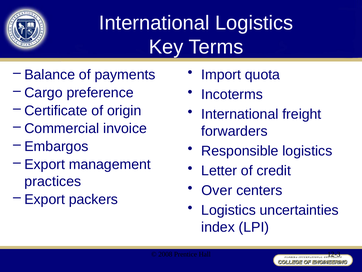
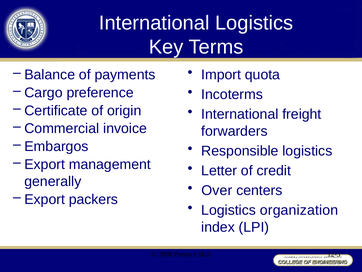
practices: practices -> generally (53, 181)
uncertainties: uncertainties -> organization (299, 210)
